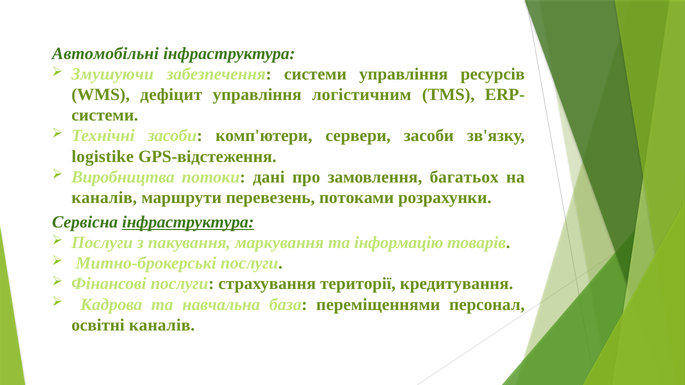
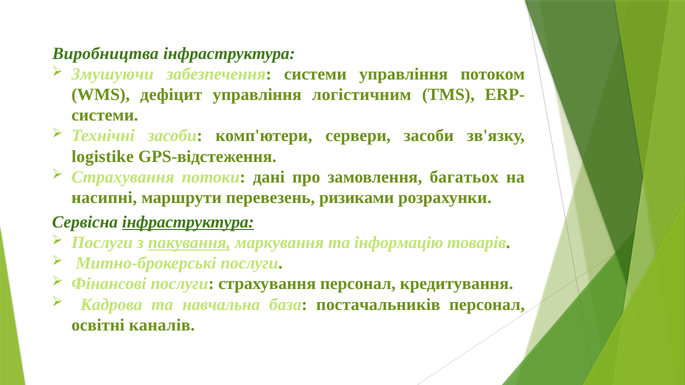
Автомобільні: Автомобільні -> Виробництва (105, 54)
ресурсів: ресурсів -> потоком (493, 74)
Виробництва: Виробництва -> Страхування (123, 177)
каналів: каналів -> насипні (104, 198)
потоками: потоками -> ризиками (357, 198)
пакування underline: none -> present (189, 243)
страхування території: території -> персонал (358, 284)
переміщеннями: переміщеннями -> постачальників (378, 305)
